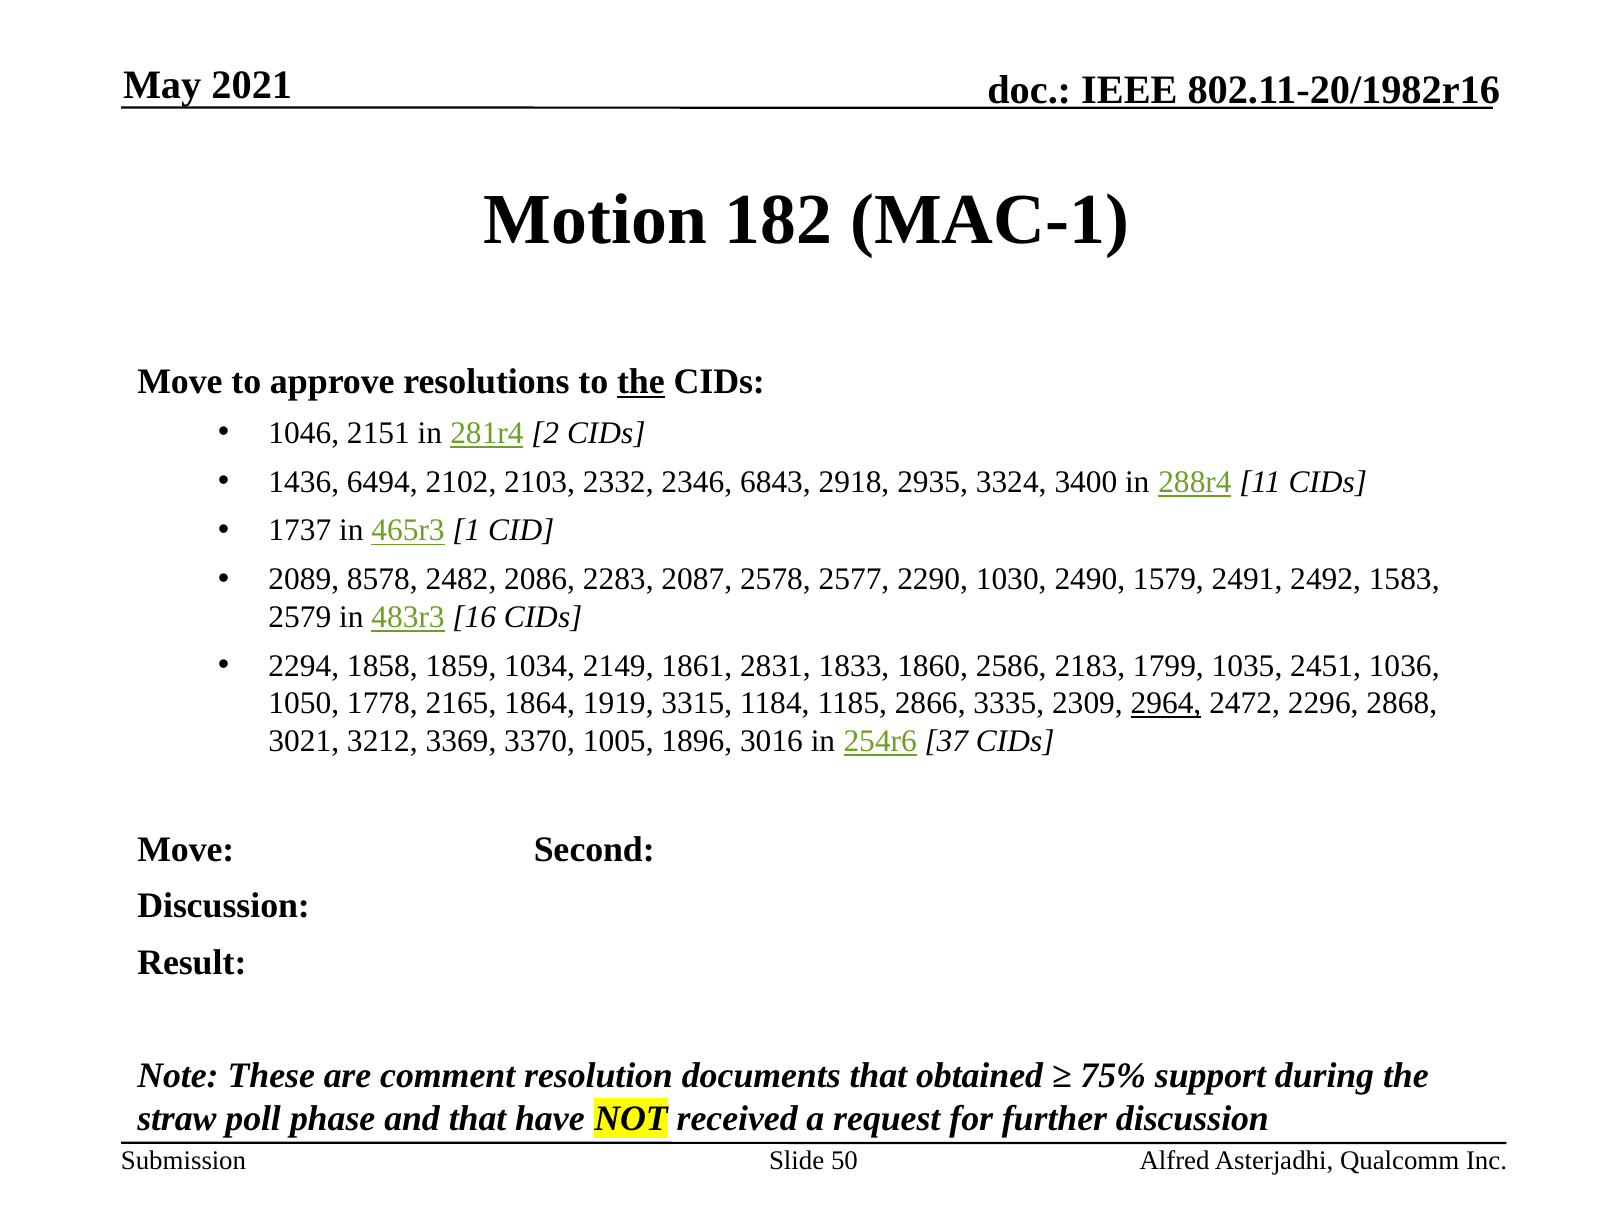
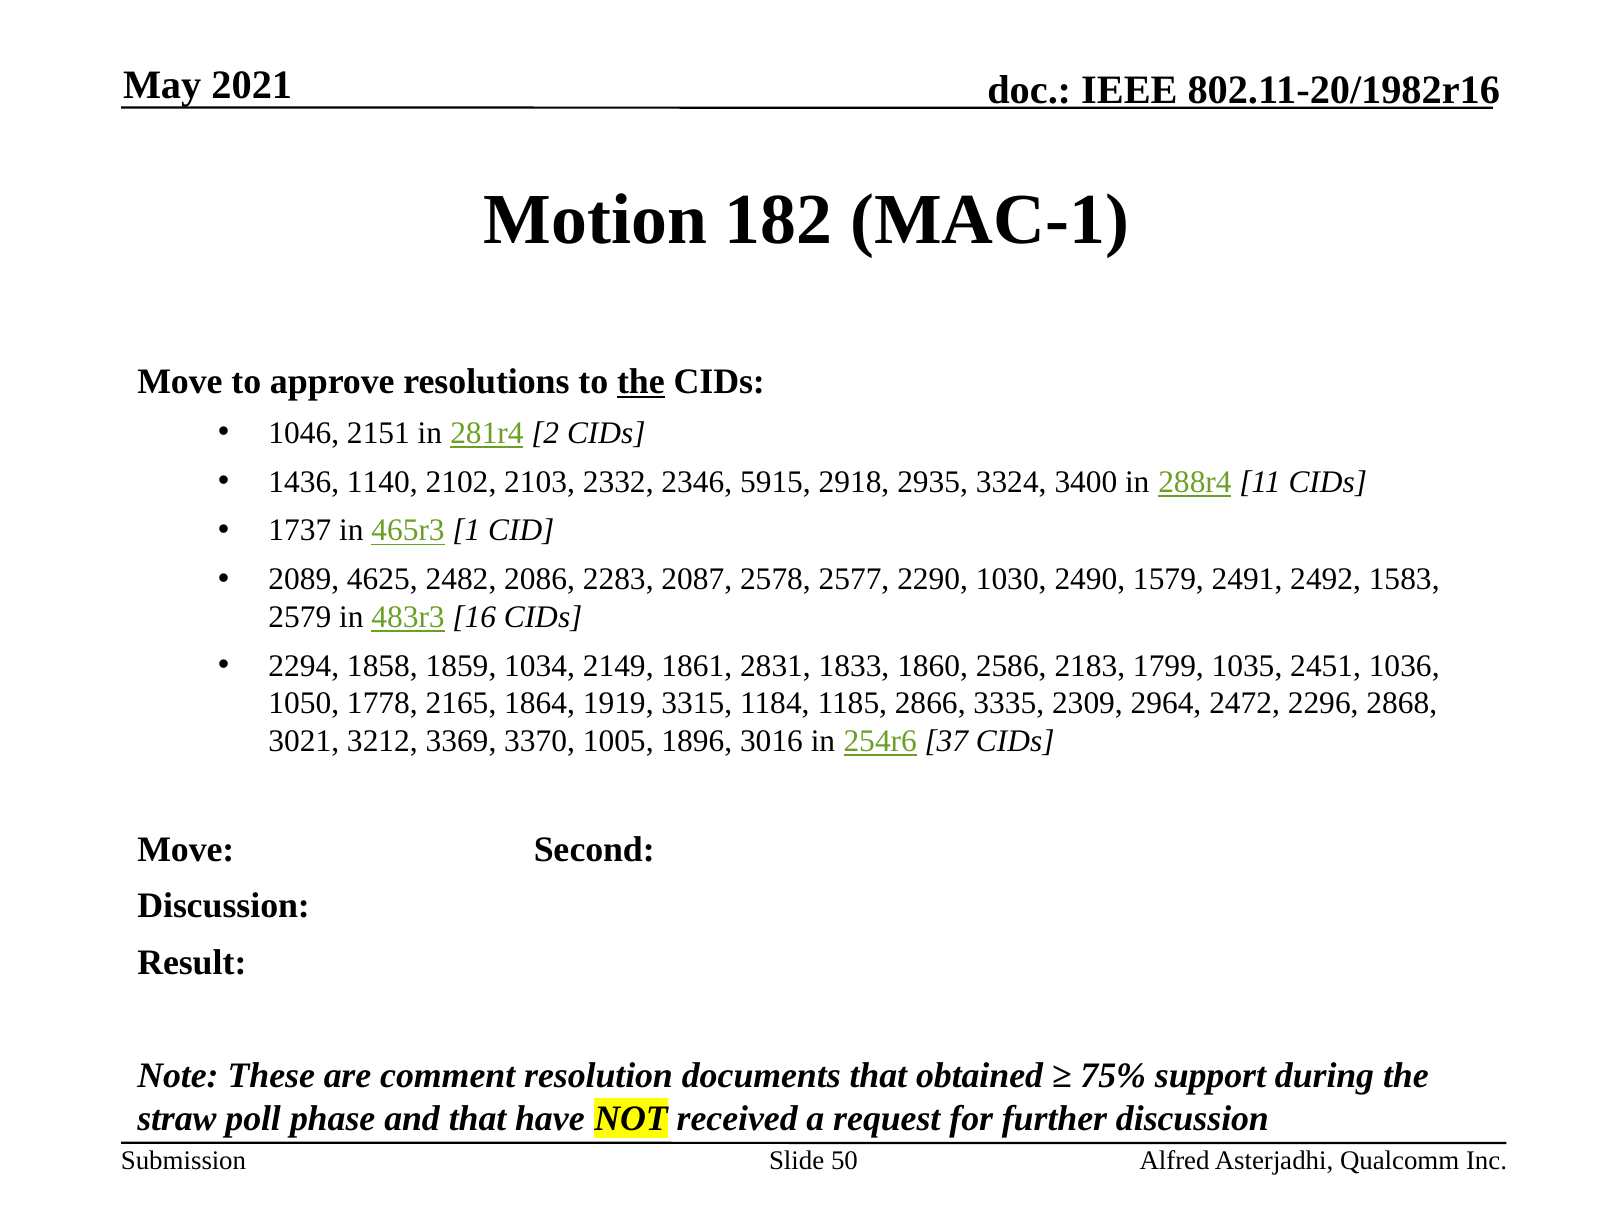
6494: 6494 -> 1140 (382, 482)
6843: 6843 -> 5915 (775, 482)
8578: 8578 -> 4625 (382, 580)
2964 underline: present -> none (1166, 704)
